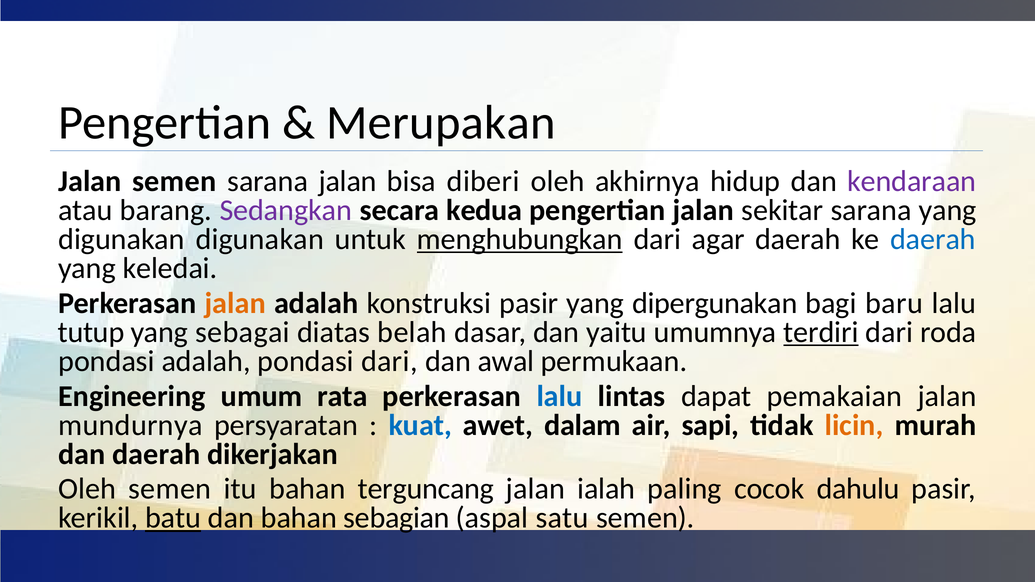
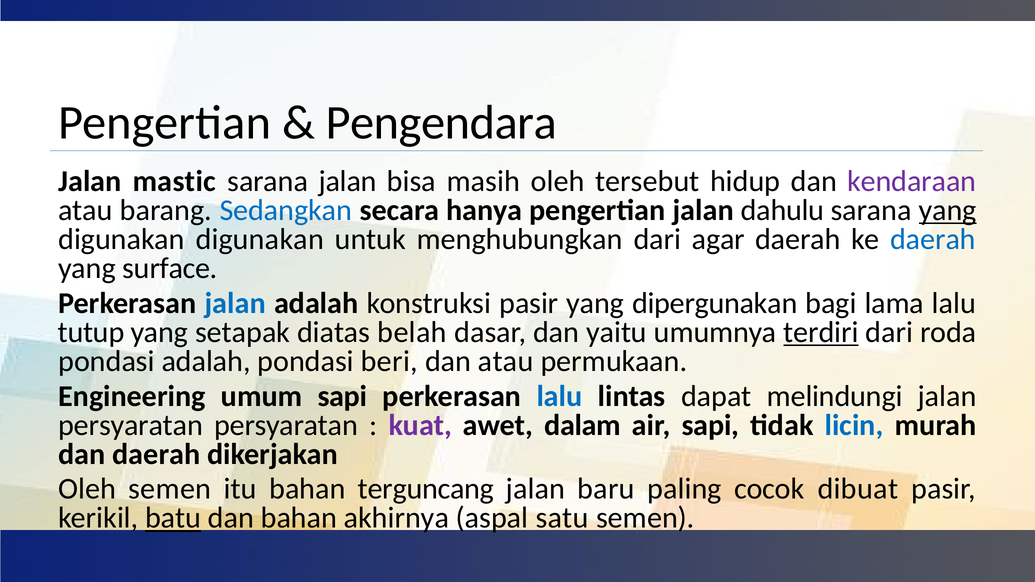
Merupakan: Merupakan -> Pengendara (441, 123)
Jalan semen: semen -> mastic (174, 181)
diberi: diberi -> masih (483, 181)
akhirnya: akhirnya -> tersebut (647, 181)
Sedangkan colour: purple -> blue (286, 210)
kedua: kedua -> hanya (484, 210)
sekitar: sekitar -> dahulu (782, 210)
yang underline: none -> present (948, 210)
menghubungkan underline: present -> none (520, 239)
keledai: keledai -> surface (170, 268)
jalan colour: orange -> blue (235, 303)
baru: baru -> lama (894, 303)
sebagai: sebagai -> setapak (243, 332)
pondasi dari: dari -> beri (389, 361)
dan awal: awal -> atau (506, 361)
umum rata: rata -> sapi (342, 396)
pemakaian: pemakaian -> melindungi (835, 396)
mundurnya: mundurnya -> persyaratan (131, 425)
kuat colour: blue -> purple (420, 425)
licin colour: orange -> blue (854, 425)
ialah: ialah -> baru (606, 489)
dahulu: dahulu -> dibuat (858, 489)
sebagian: sebagian -> akhirnya (396, 518)
